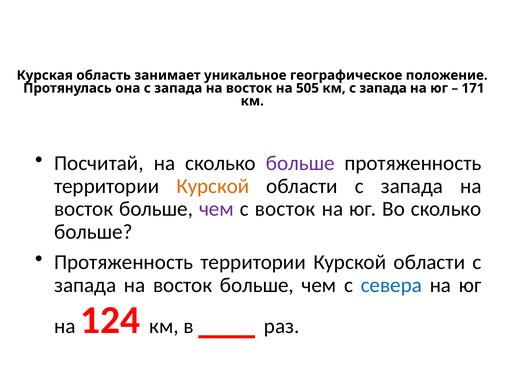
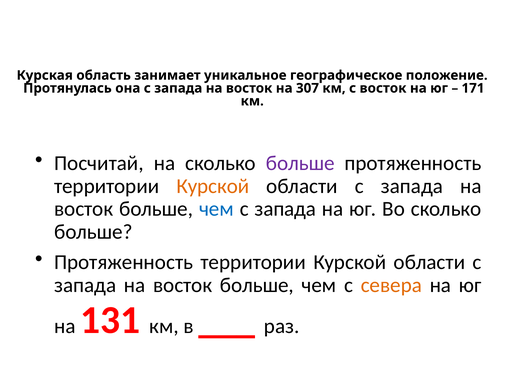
505: 505 -> 307 (307, 88)
км с запада: запада -> восток (383, 88)
чем colour: purple -> blue (216, 209)
восток: восток -> запада (285, 209)
севера colour: blue -> orange (391, 285)
124: 124 -> 131 (110, 320)
